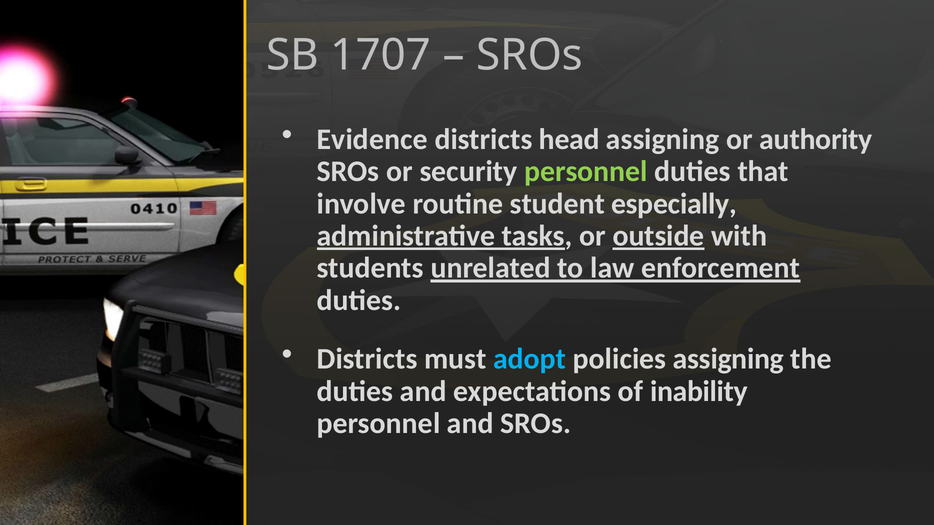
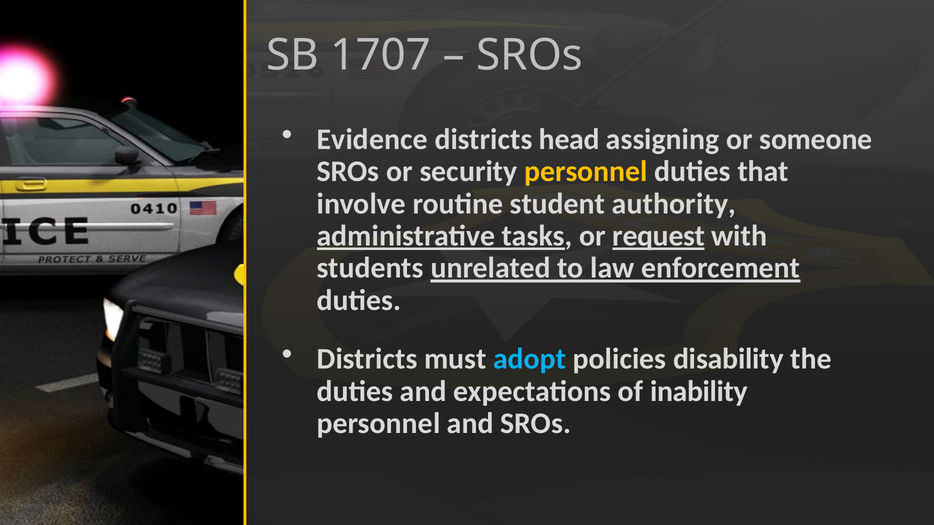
authority: authority -> someone (816, 139)
personnel colour: light green -> yellow (586, 172)
especially: especially -> authority (674, 204)
outside: outside -> request (659, 236)
policies assigning: assigning -> disability (728, 359)
